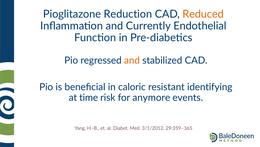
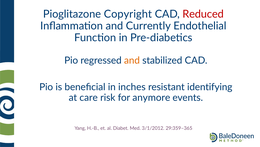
Reduction: Reduction -> Copyright (128, 14)
Reduced colour: orange -> red (203, 14)
caloric: caloric -> inches (132, 87)
time: time -> care (89, 97)
